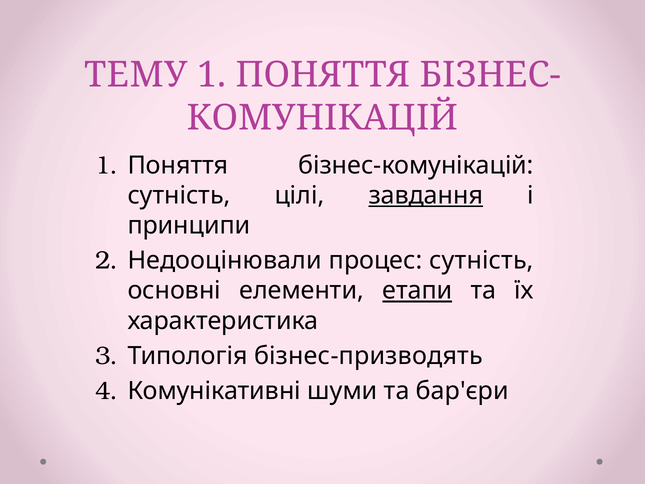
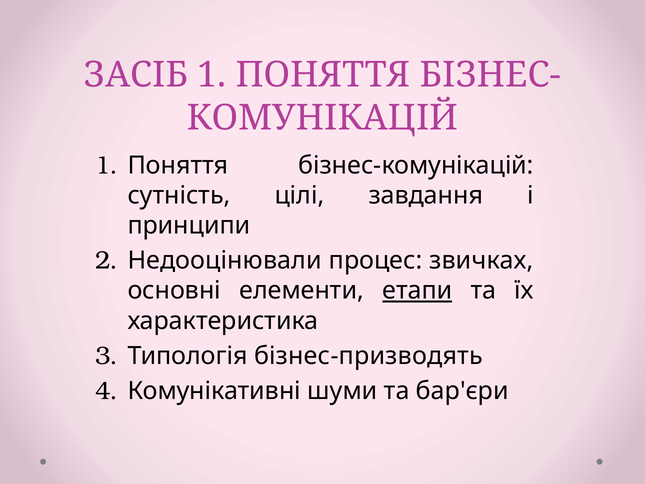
ТЕМУ: ТЕМУ -> ЗАСІБ (136, 75)
завдання underline: present -> none (426, 195)
процес сутність: сутність -> звичках (481, 261)
